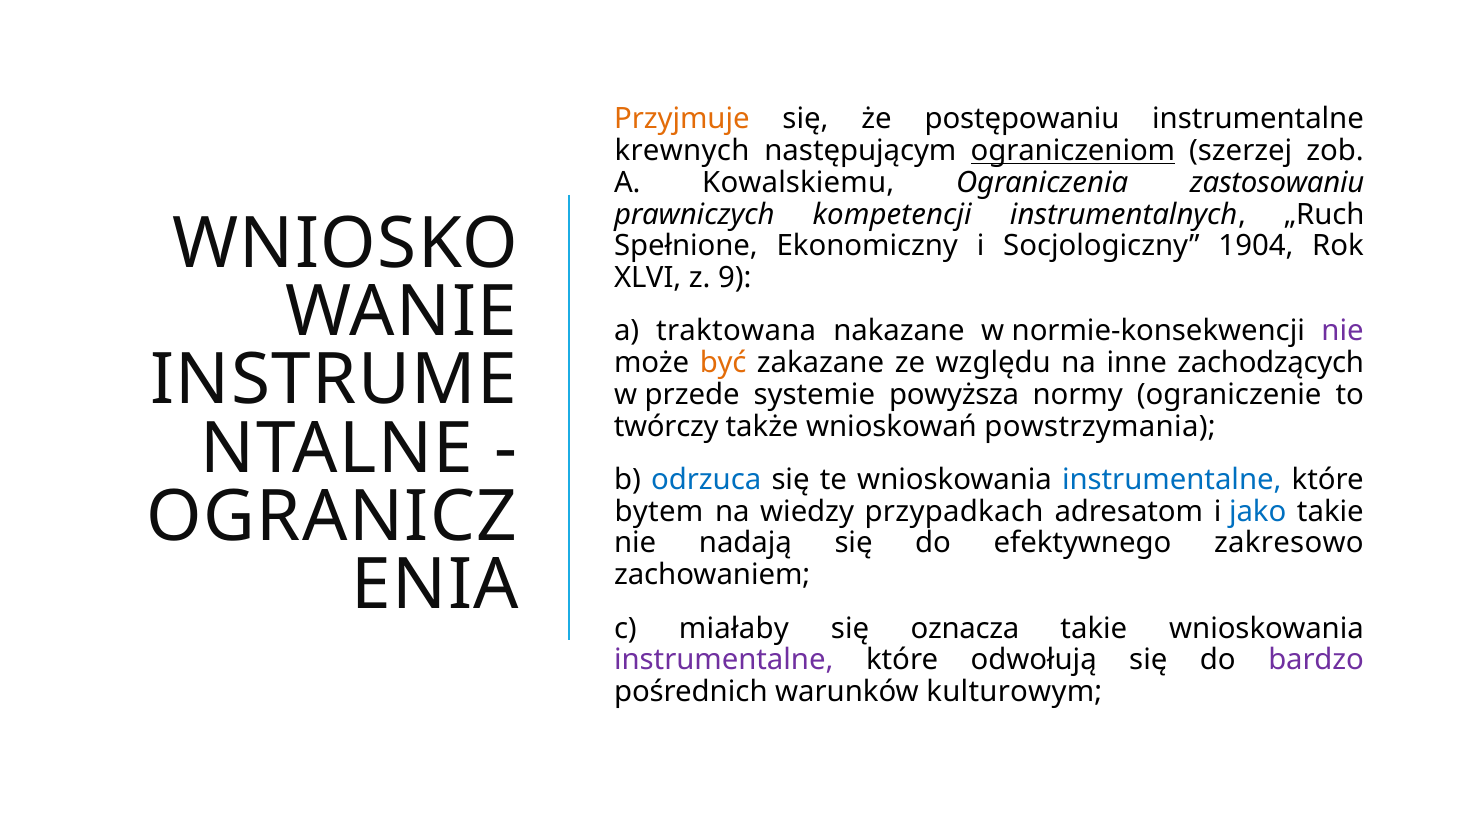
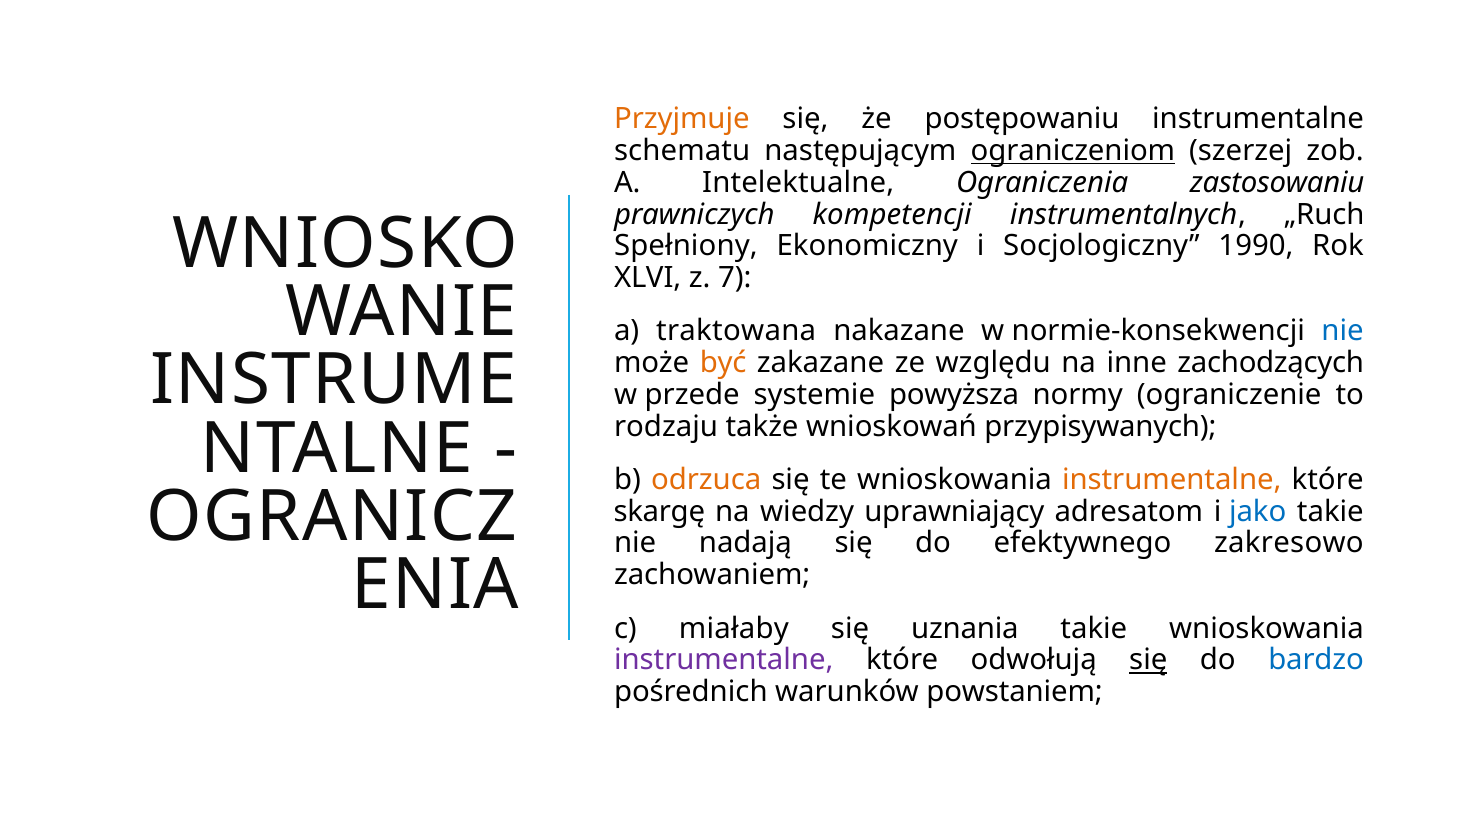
krewnych: krewnych -> schematu (682, 151)
Kowalskiemu: Kowalskiemu -> Intelektualne (798, 183)
Spełnione: Spełnione -> Spełniony (686, 246)
1904: 1904 -> 1990 (1256, 246)
9: 9 -> 7 (735, 278)
nie colour: purple -> blue (1343, 331)
twórczy: twórczy -> rodzaju (666, 426)
powstrzymania: powstrzymania -> przypisywanych (1100, 426)
odrzuca colour: blue -> orange (706, 480)
instrumentalne colour: blue -> orange (1172, 480)
bytem: bytem -> skargę (659, 511)
przypadkach: przypadkach -> uprawniający (954, 511)
oznacza: oznacza -> uznania (965, 628)
się underline: none -> present (1148, 660)
bardzo colour: purple -> blue (1316, 660)
kulturowym: kulturowym -> powstaniem (1015, 692)
